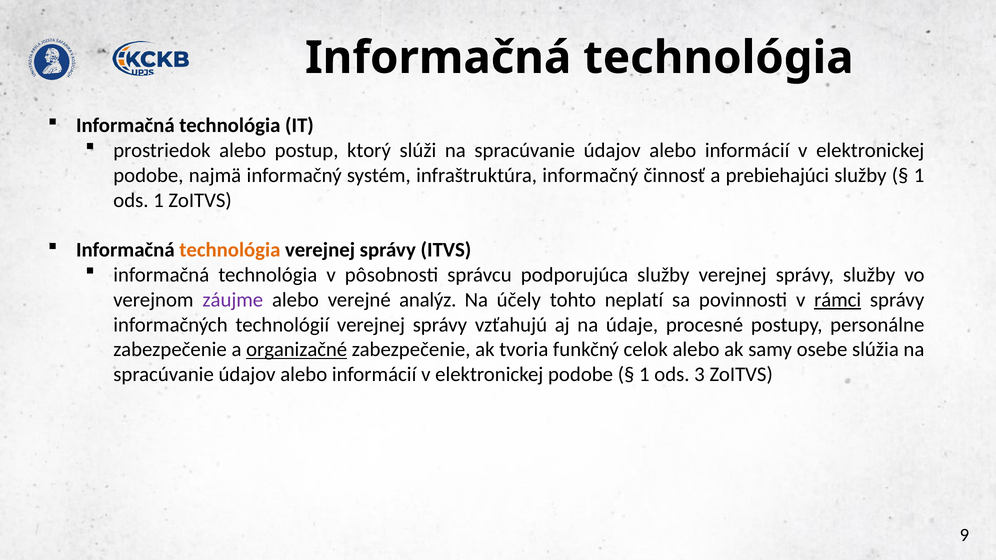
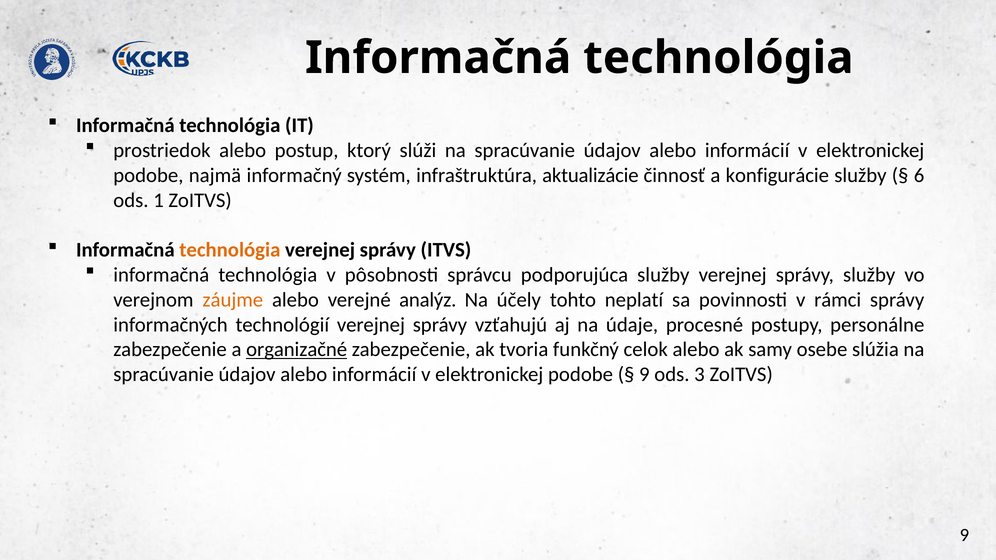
infraštruktúra informačný: informačný -> aktualizácie (590, 175)
prebiehajúci: prebiehajúci -> konfigurácie (777, 175)
1: 1 -> 6 (919, 175)
záujme colour: purple -> orange (233, 300)
rámci underline: present -> none (838, 300)
1: 1 -> 9 (644, 375)
